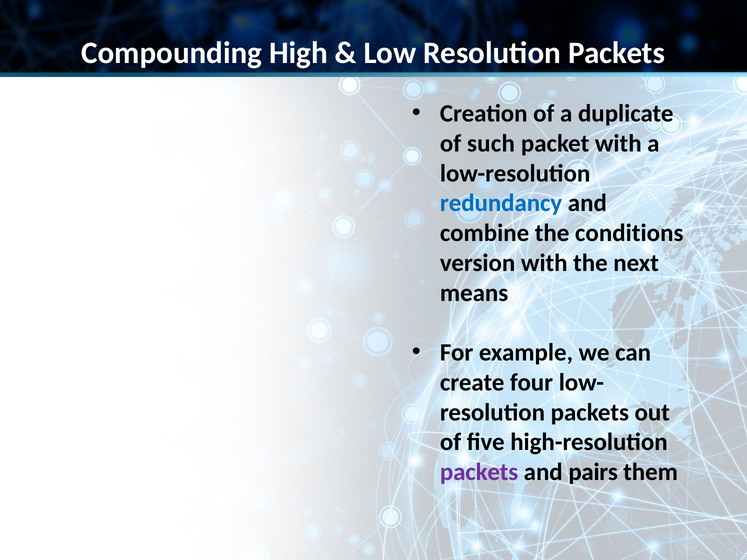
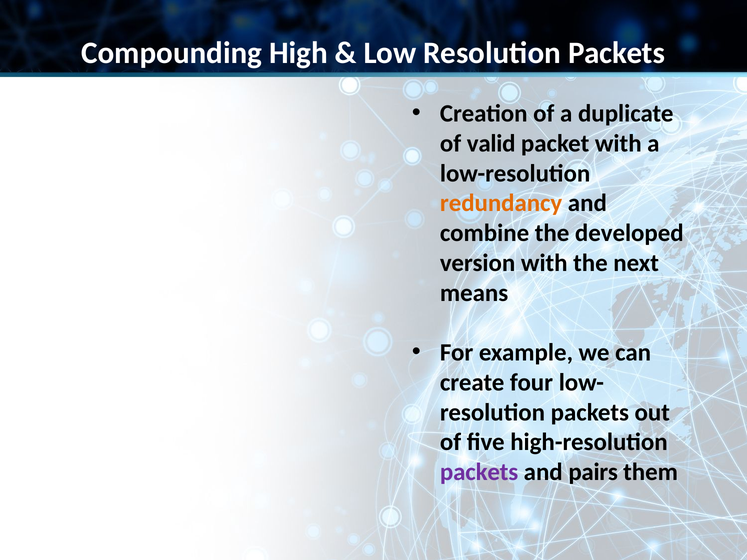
such: such -> valid (491, 144)
redundancy colour: blue -> orange (501, 203)
conditions: conditions -> developed (629, 233)
